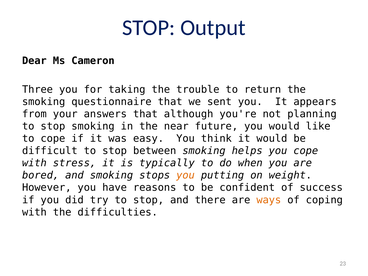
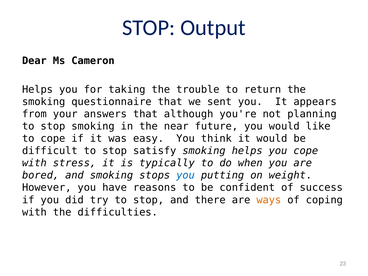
Three: Three -> Helps (37, 89)
between: between -> satisfy (155, 151)
you colour: orange -> blue (186, 175)
